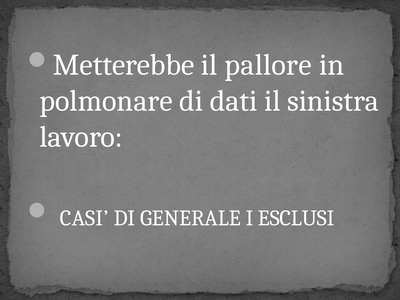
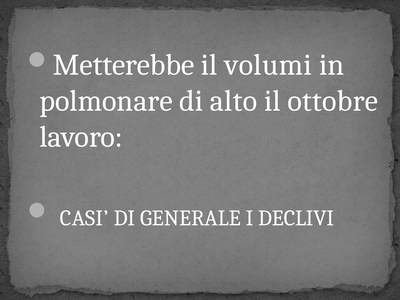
pallore: pallore -> volumi (268, 65)
dati: dati -> alto (233, 101)
sinistra: sinistra -> ottobre (333, 101)
ESCLUSI: ESCLUSI -> DECLIVI (296, 218)
